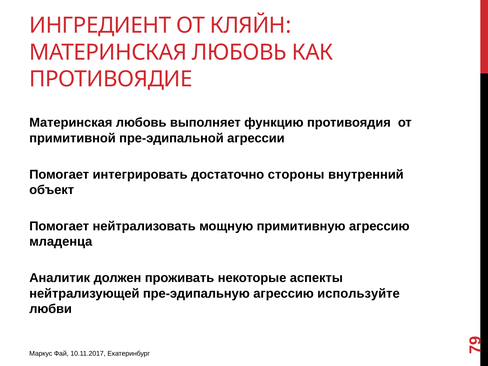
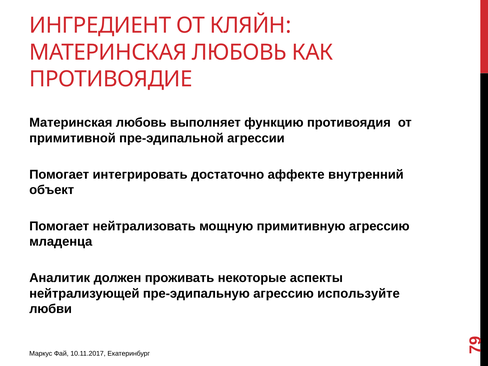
стороны: стороны -> аффекте (296, 175)
